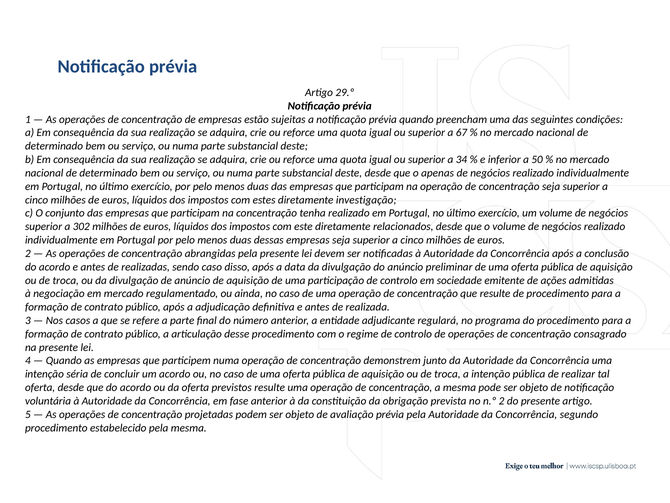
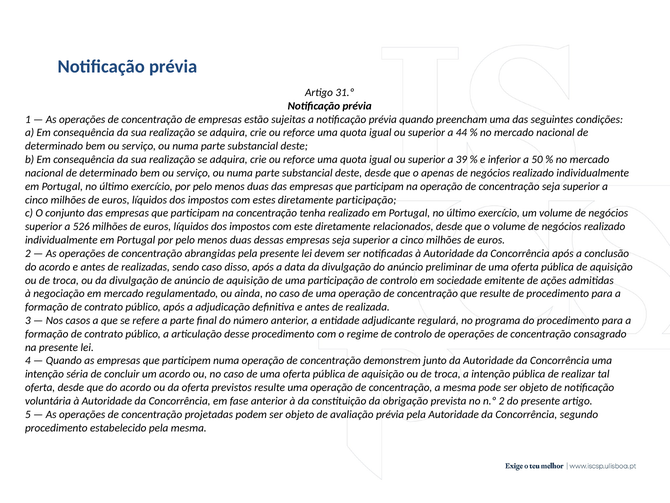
29.º: 29.º -> 31.º (345, 92)
67: 67 -> 44 (461, 133)
34: 34 -> 39 (461, 159)
diretamente investigação: investigação -> participação (366, 200)
302: 302 -> 526 (81, 226)
